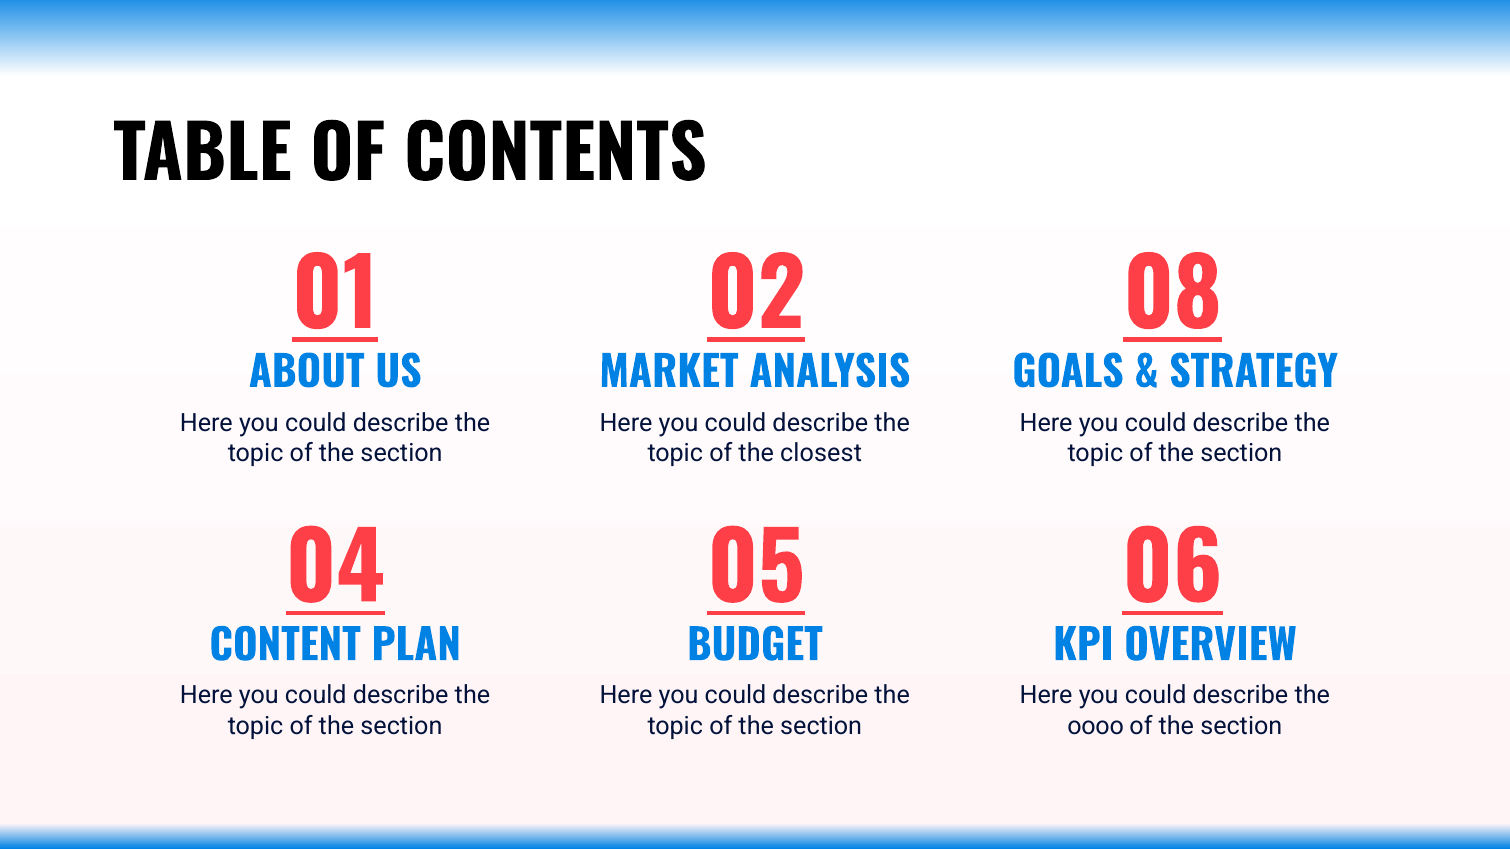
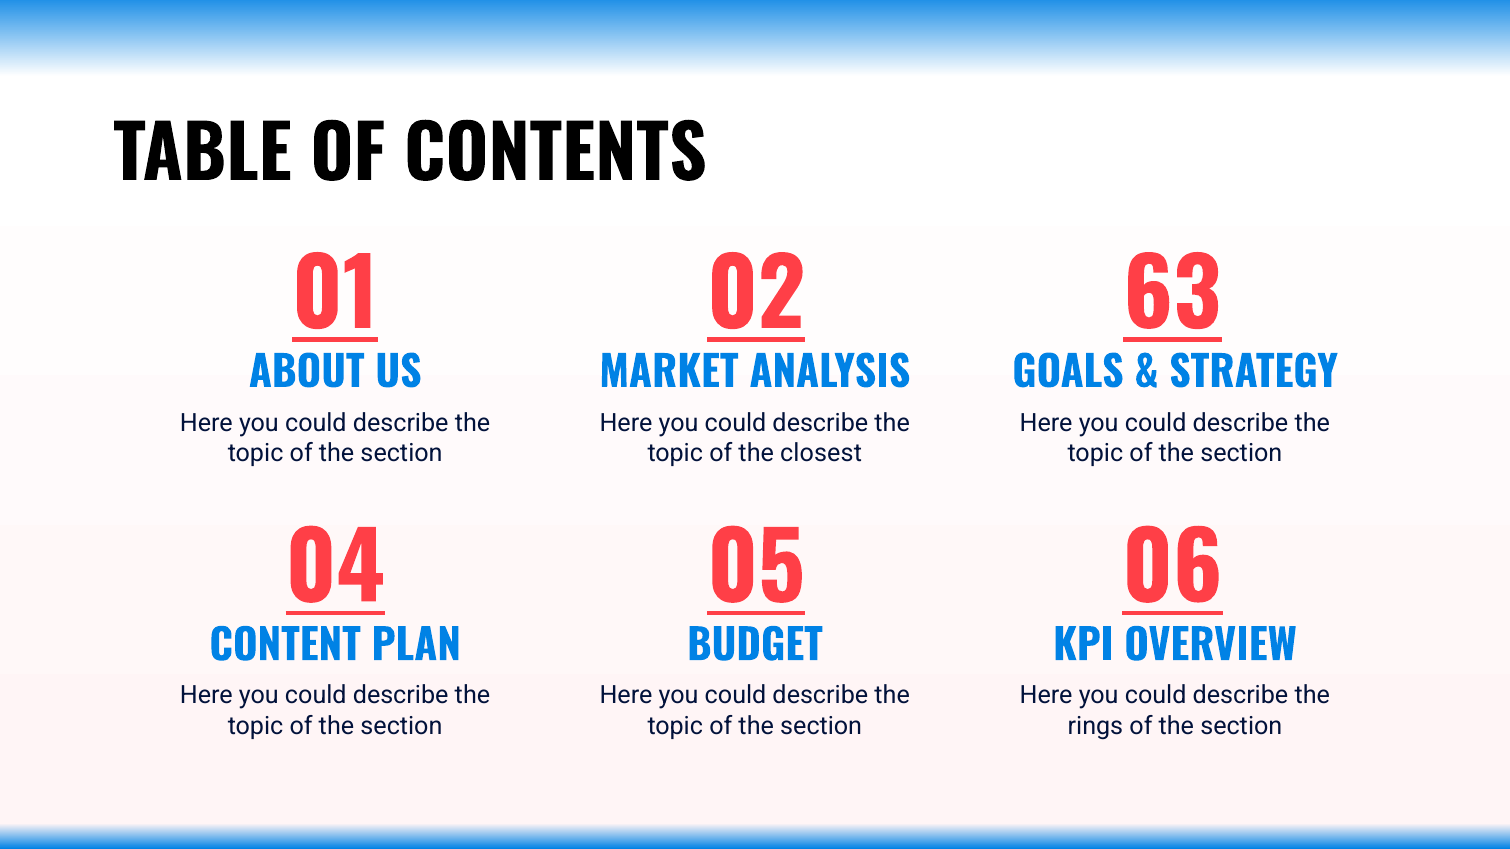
08: 08 -> 63 (1172, 297)
oooo: oooo -> rings (1095, 726)
